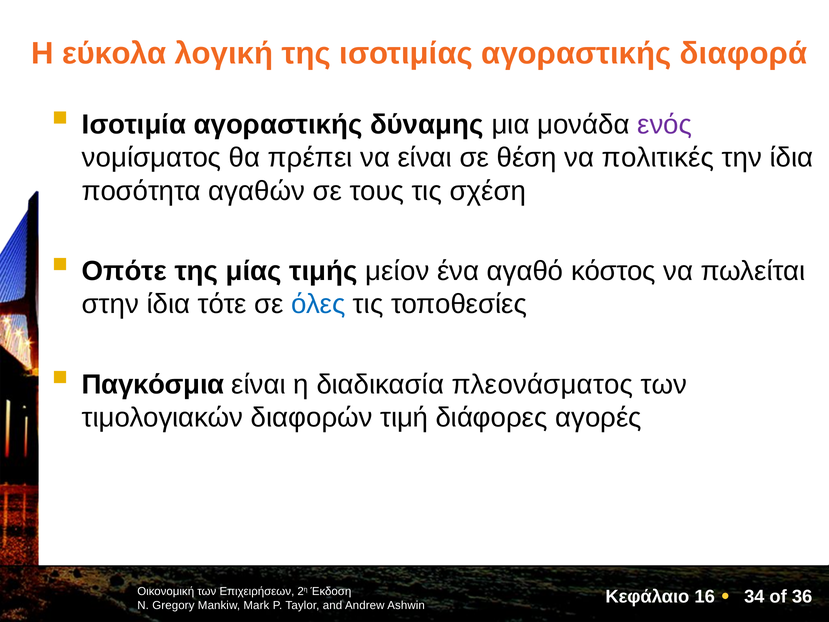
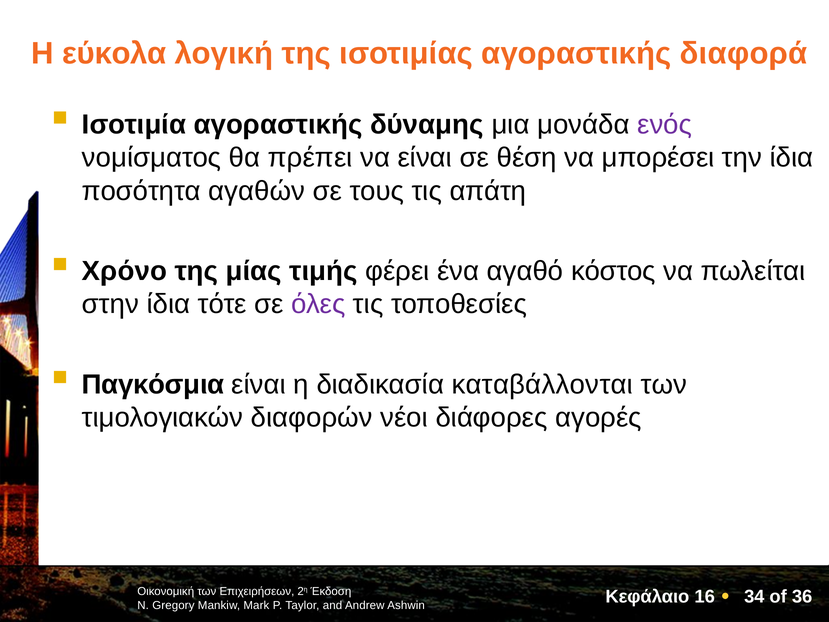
πολιτικές: πολιτικές -> μπορέσει (658, 158)
σχέση: σχέση -> απάτη (488, 191)
Οπότε: Οπότε -> Χρόνο (124, 271)
μείον: μείον -> φέρει (397, 271)
όλες colour: blue -> purple (318, 304)
πλεονάσματος: πλεονάσματος -> καταβάλλονται (542, 384)
τιμή: τιμή -> νέοι (404, 418)
